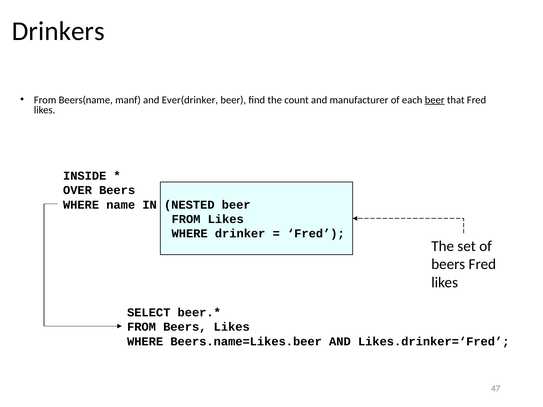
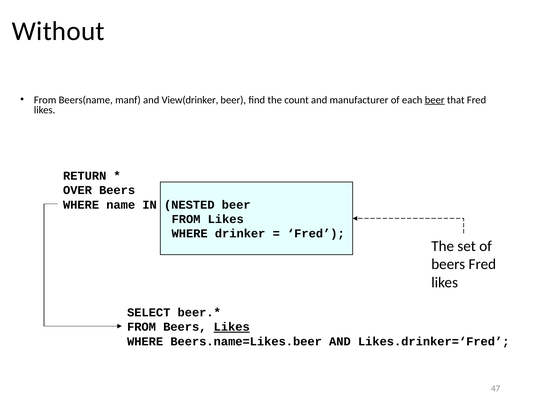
Drinkers: Drinkers -> Without (58, 31)
Ever(drinker: Ever(drinker -> View(drinker (190, 100)
INSIDE: INSIDE -> RETURN (85, 176)
Likes underline: none -> present (232, 327)
